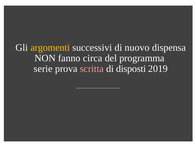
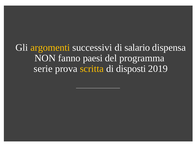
nuovo: nuovo -> salario (137, 48)
circa: circa -> paesi (93, 58)
scritta colour: pink -> yellow (92, 69)
